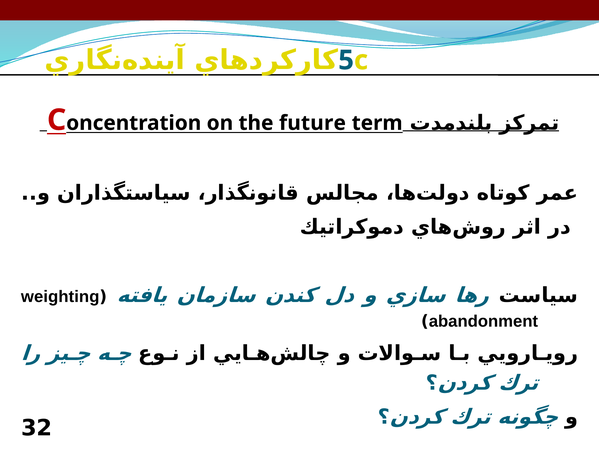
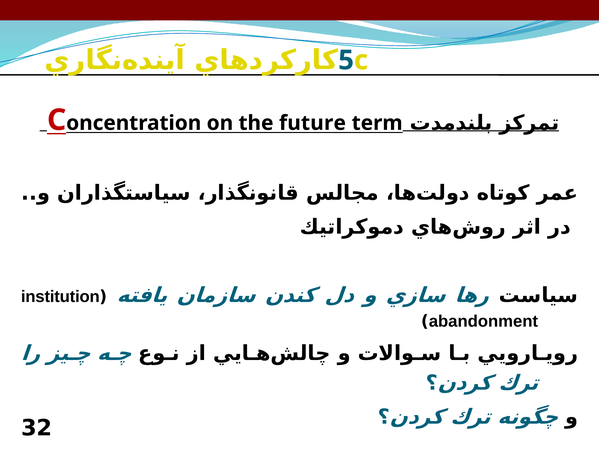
weighting: weighting -> institution (60, 297)
